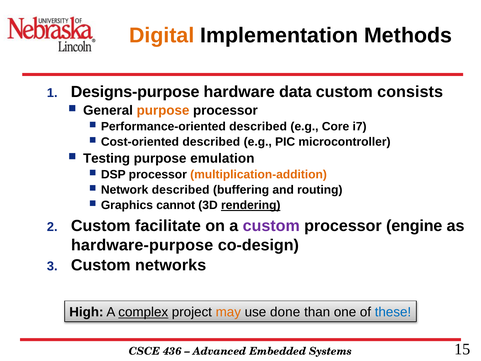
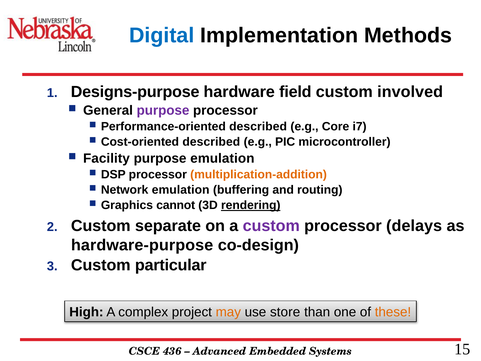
Digital colour: orange -> blue (162, 36)
data: data -> field (295, 92)
consists: consists -> involved (410, 92)
purpose colour: orange -> purple (163, 110)
Testing: Testing -> Facility (107, 158)
Network described: described -> emulation (181, 190)
facilitate: facilitate -> separate (168, 226)
engine: engine -> delays (414, 226)
networks: networks -> particular (171, 265)
complex underline: present -> none (143, 312)
done: done -> store (285, 312)
these colour: blue -> orange (393, 312)
